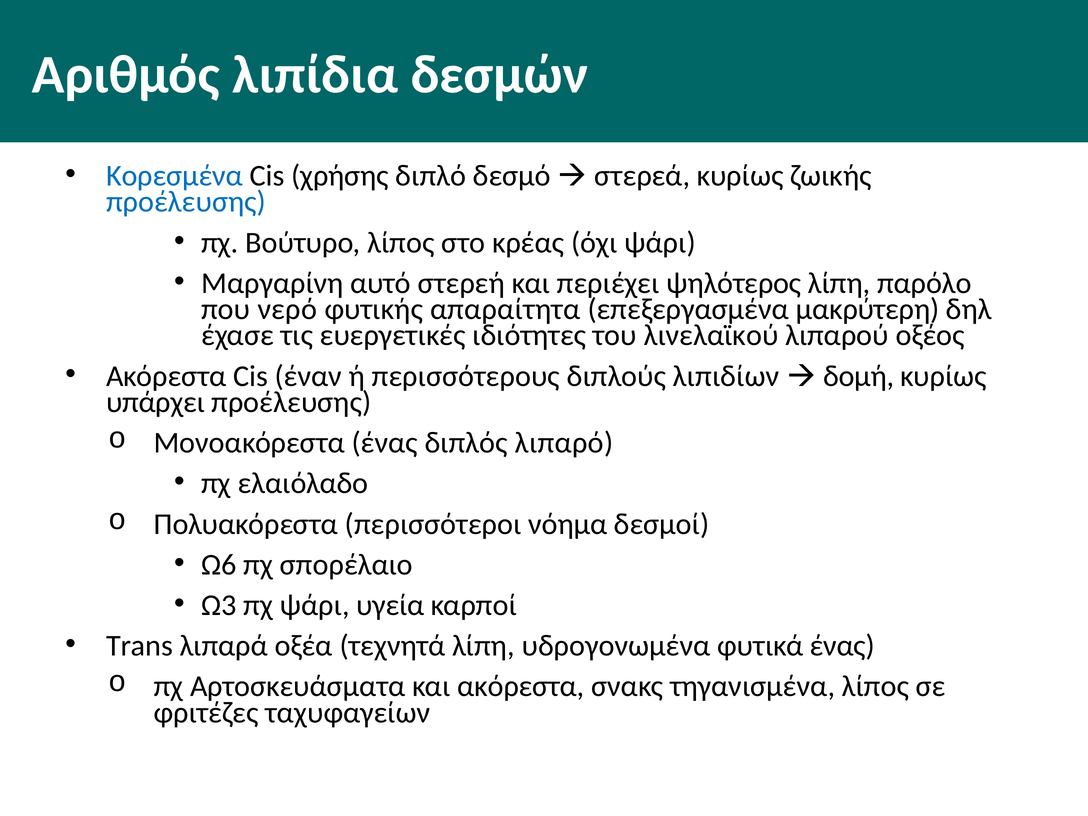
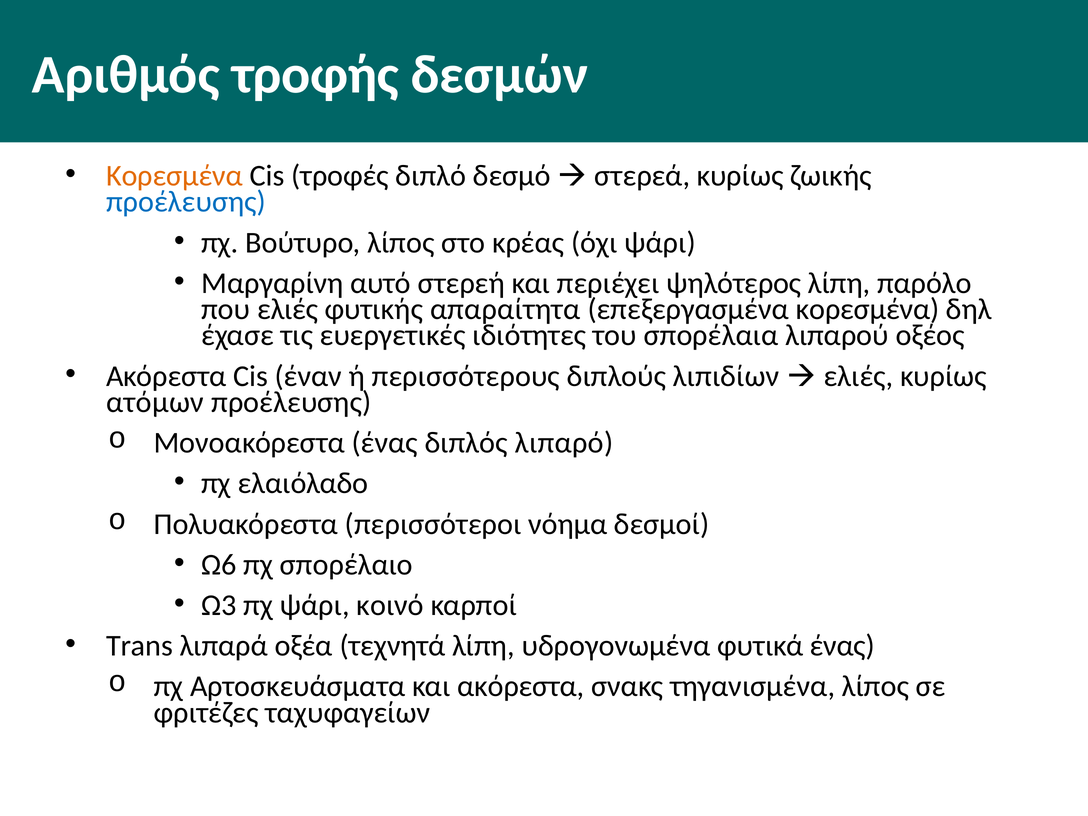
λιπίδια: λιπίδια -> τροφής (315, 75)
Κορεσμένα colour: blue -> orange (174, 176)
χρήσης: χρήσης -> τροφές (340, 176)
που νερό: νερό -> ελιές (288, 309)
επεξεργασμένα μακρύτερη: μακρύτερη -> κορεσμένα (867, 309)
λινελαϊκού: λινελαϊκού -> σπορέλαια (711, 335)
δομή: δομή -> ελιές (858, 376)
υπάρχει: υπάρχει -> ατόμων (155, 402)
υγεία: υγεία -> κοινό (390, 605)
